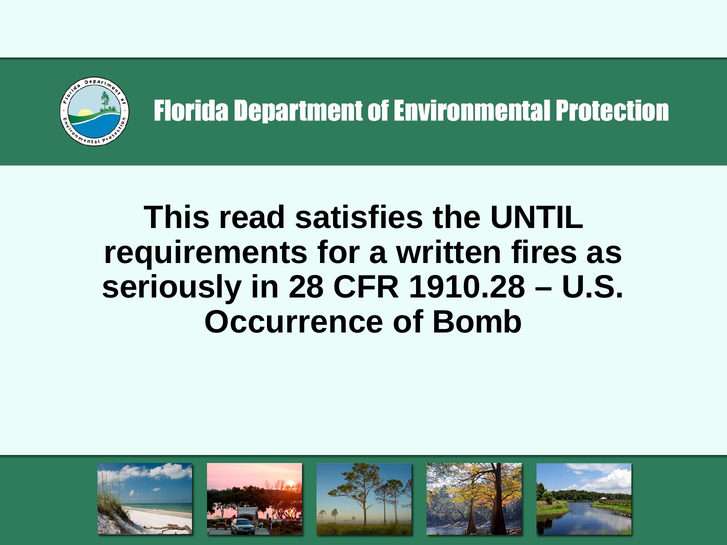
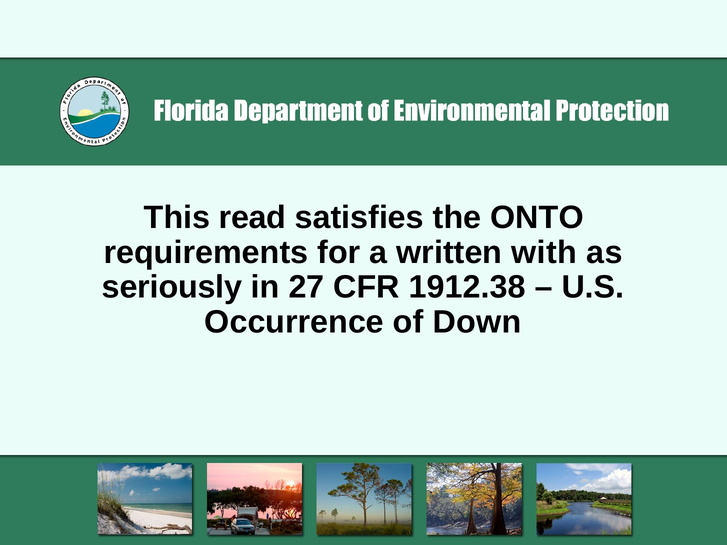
UNTIL: UNTIL -> ONTO (537, 218)
fires: fires -> with (544, 253)
28: 28 -> 27 (306, 287)
1910.28: 1910.28 -> 1912.38 (467, 287)
Bomb: Bomb -> Down (477, 322)
